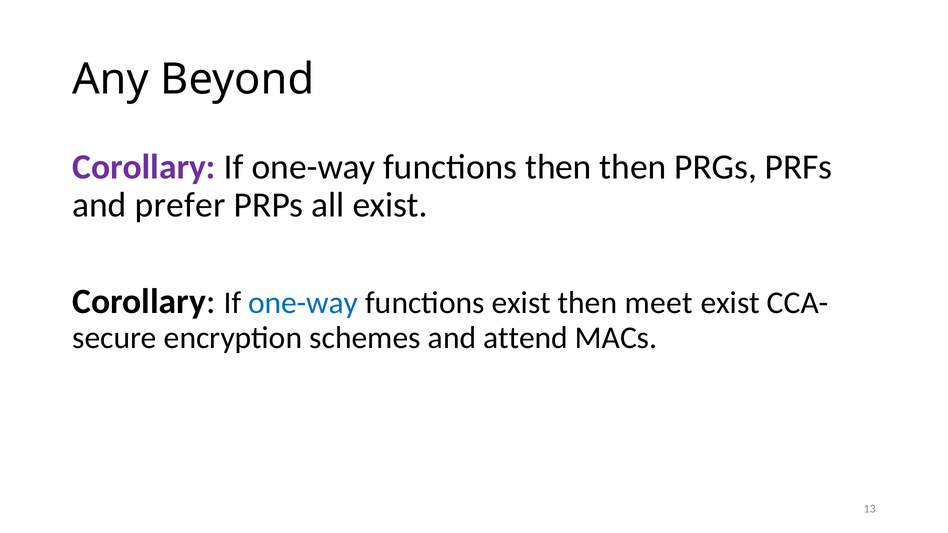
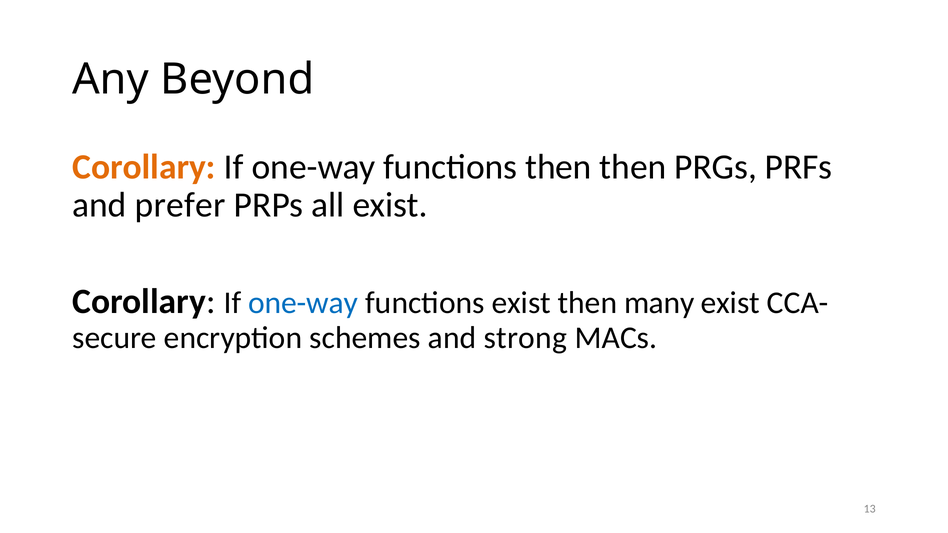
Corollary colour: purple -> orange (144, 167)
meet: meet -> many (659, 303)
attend: attend -> strong (525, 338)
